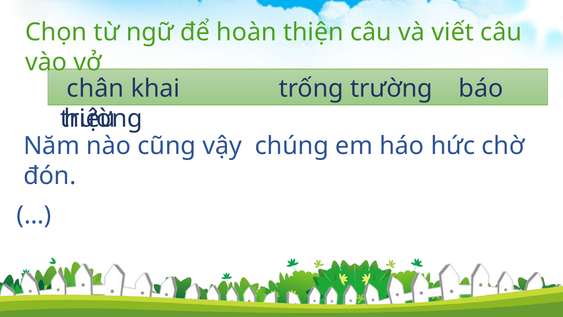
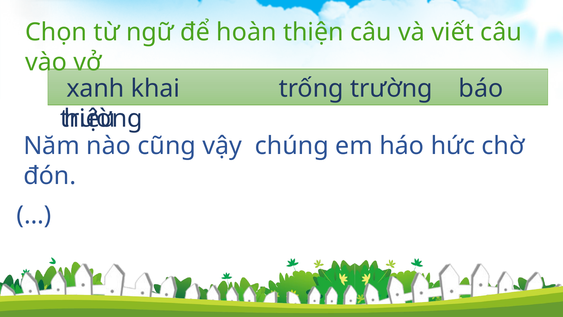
chân: chân -> xanh (95, 88)
